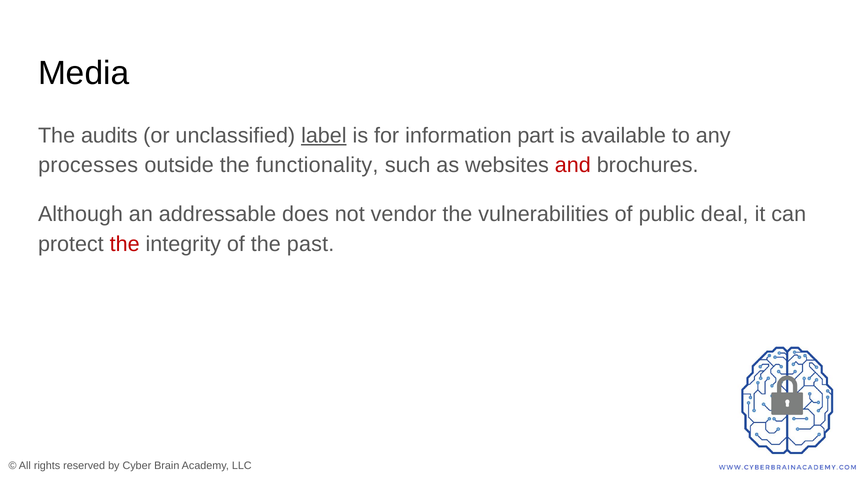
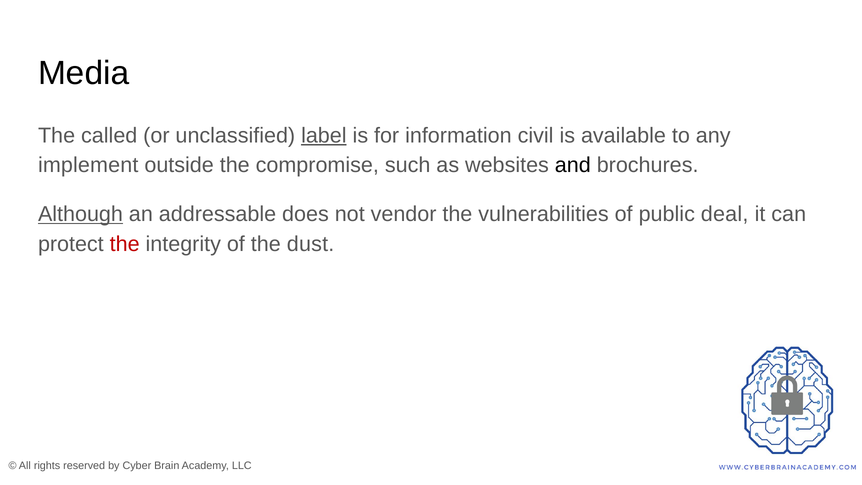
audits: audits -> called (109, 136)
part: part -> civil (536, 136)
processes: processes -> implement (88, 165)
functionality: functionality -> compromise (317, 165)
and colour: red -> black (573, 165)
Although underline: none -> present (80, 214)
past: past -> dust (311, 244)
